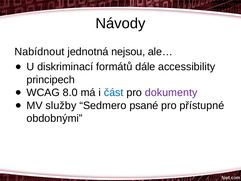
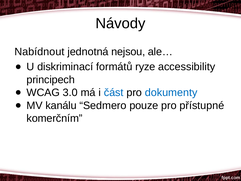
dále: dále -> ryze (145, 67)
8.0: 8.0 -> 3.0 (70, 92)
dokumenty colour: purple -> blue (171, 92)
služby: služby -> kanálu (61, 105)
psané: psané -> pouze (144, 105)
obdobnými: obdobnými -> komerčním (55, 118)
